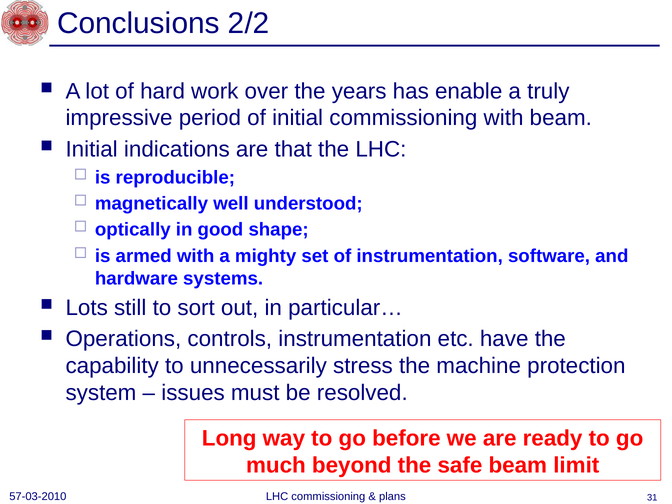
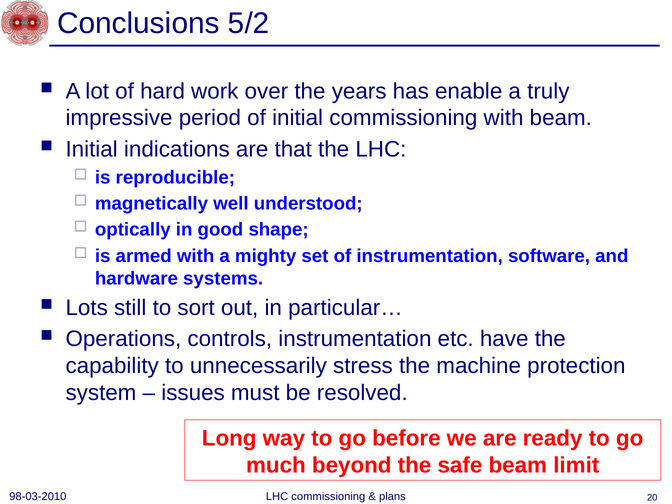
2/2: 2/2 -> 5/2 (249, 23)
57-03-2010: 57-03-2010 -> 98-03-2010 (38, 497)
31: 31 -> 20 (652, 498)
